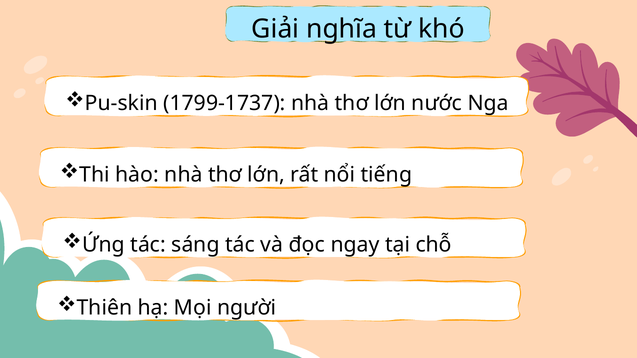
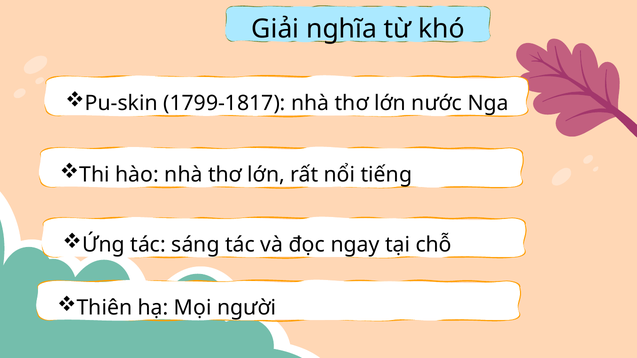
1799-1737: 1799-1737 -> 1799-1817 (224, 103)
